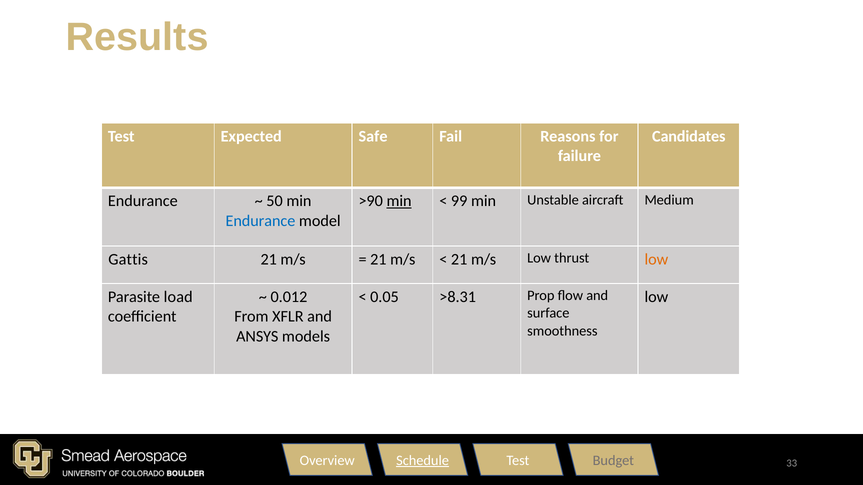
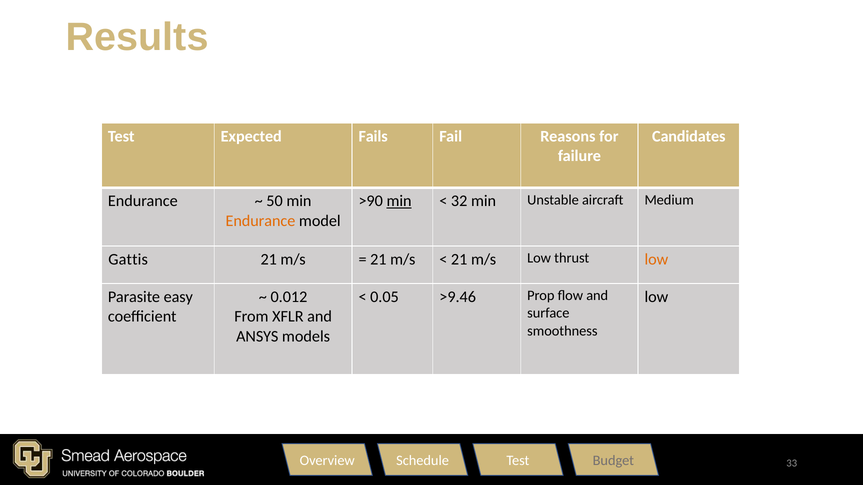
Safe: Safe -> Fails (373, 136)
99: 99 -> 32 (459, 201)
Endurance colour: blue -> orange (260, 221)
load: load -> easy (178, 297)
>8.31: >8.31 -> >9.46 (458, 297)
Schedule underline: present -> none (423, 461)
